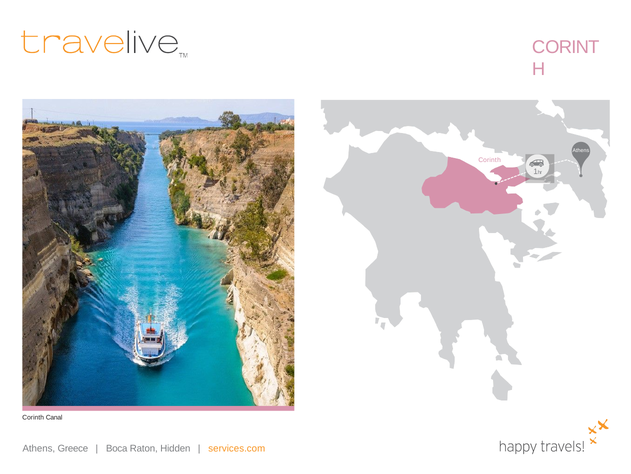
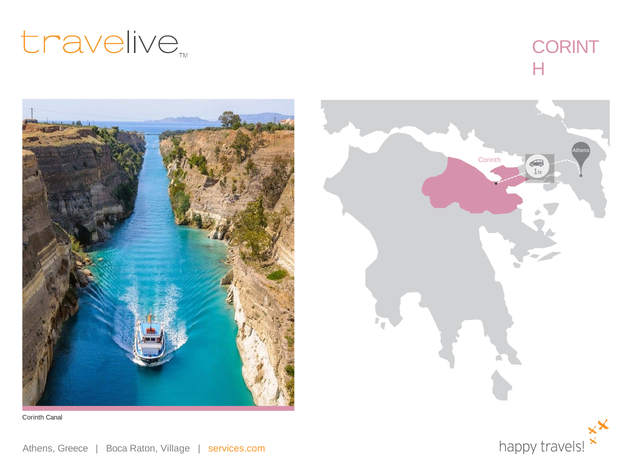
Hidden: Hidden -> Village (175, 448)
